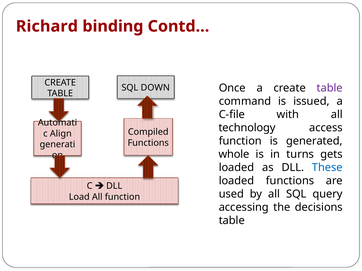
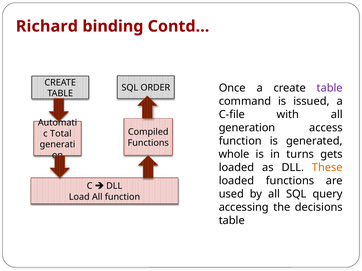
DOWN: DOWN -> ORDER (155, 88)
technology: technology -> generation (247, 128)
Align: Align -> Total (61, 134)
These colour: blue -> orange (327, 168)
